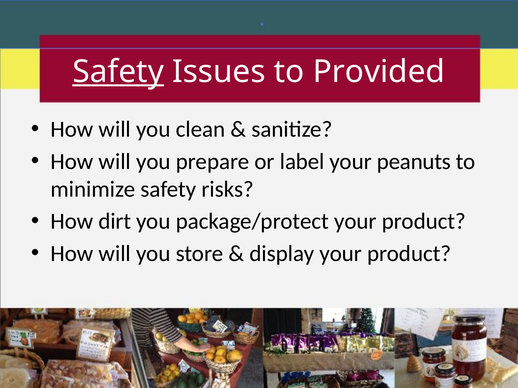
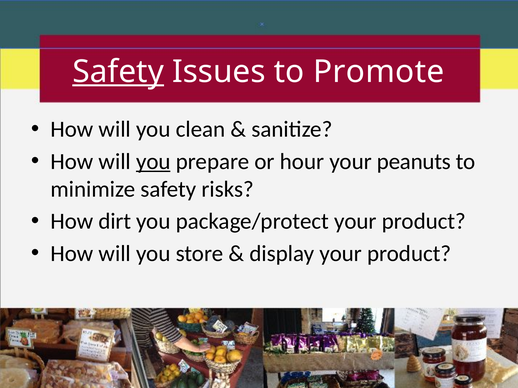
Provided: Provided -> Promote (379, 72)
you underline: none -> present (153, 162)
label: label -> hour (302, 162)
